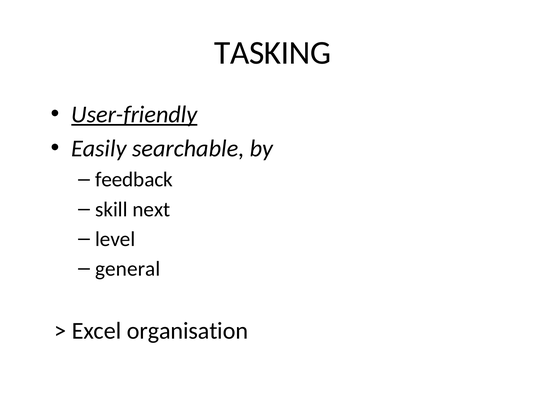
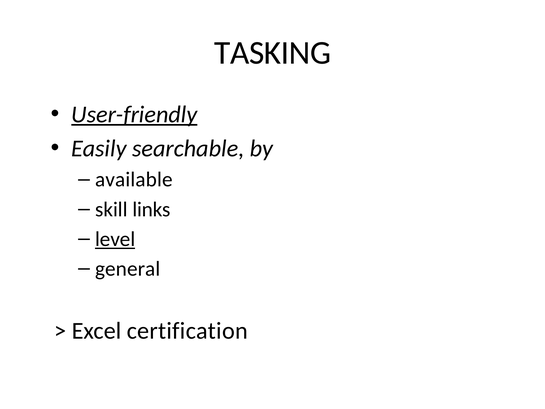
feedback: feedback -> available (134, 180)
next: next -> links (151, 209)
level underline: none -> present (115, 239)
organisation: organisation -> certification (187, 331)
